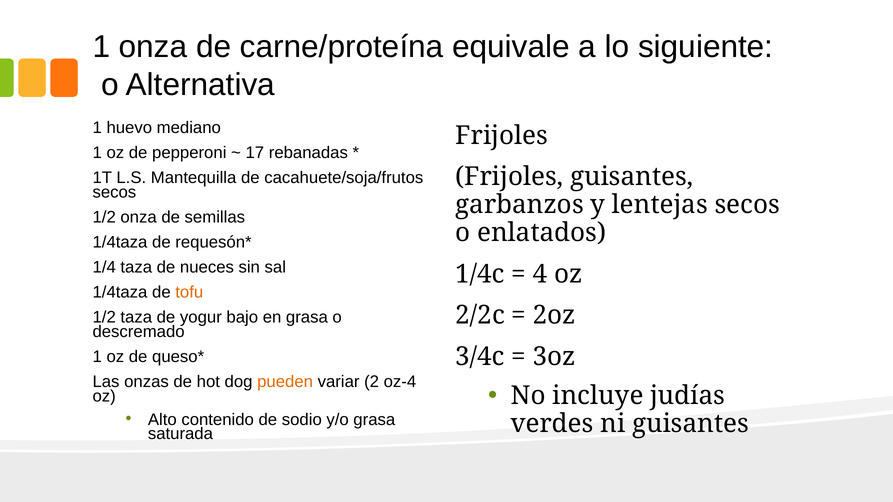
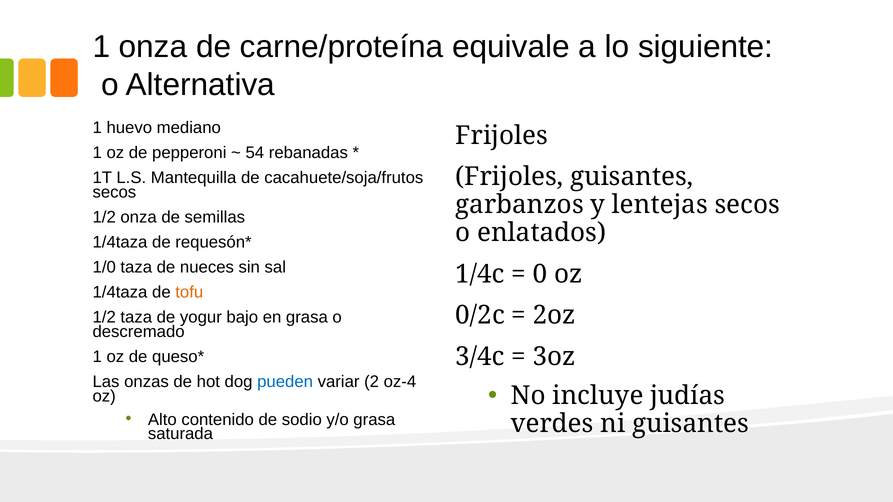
17: 17 -> 54 (255, 153)
1/4: 1/4 -> 1/0 (104, 267)
4: 4 -> 0 (540, 274)
2/2c: 2/2c -> 0/2c (480, 316)
pueden colour: orange -> blue (285, 382)
